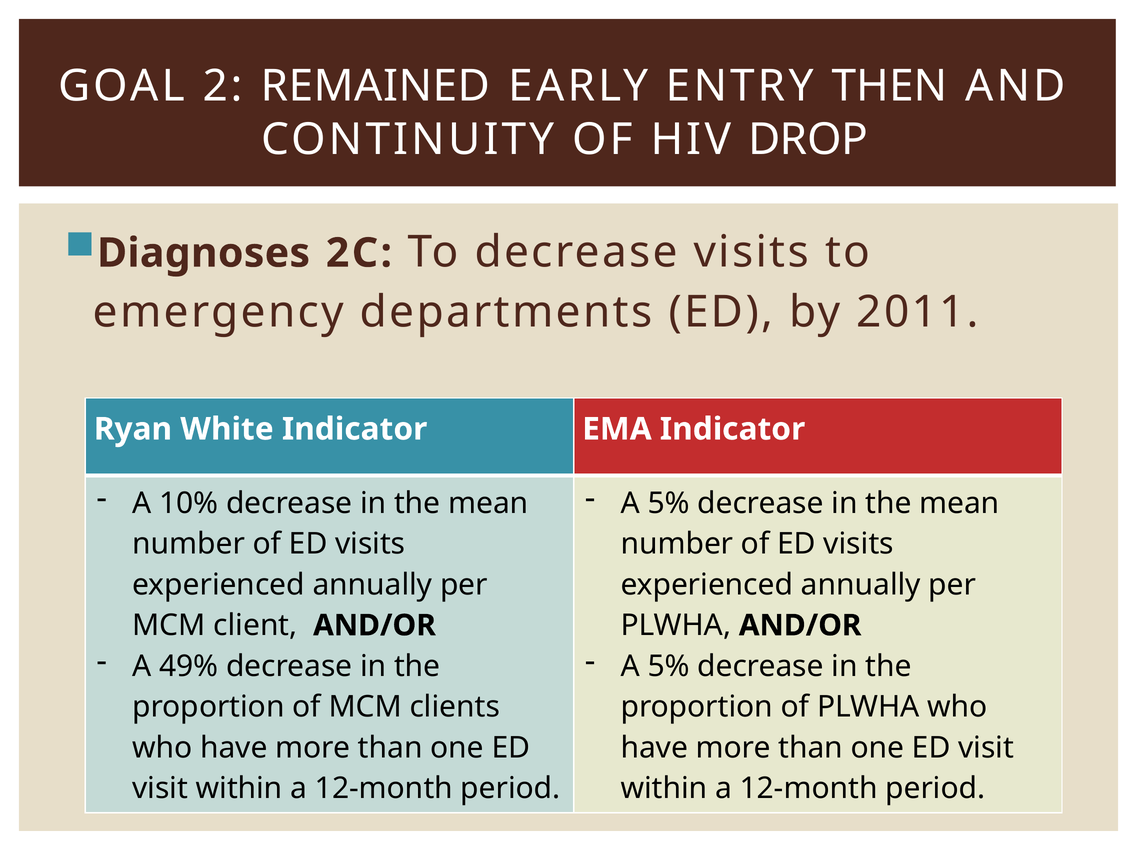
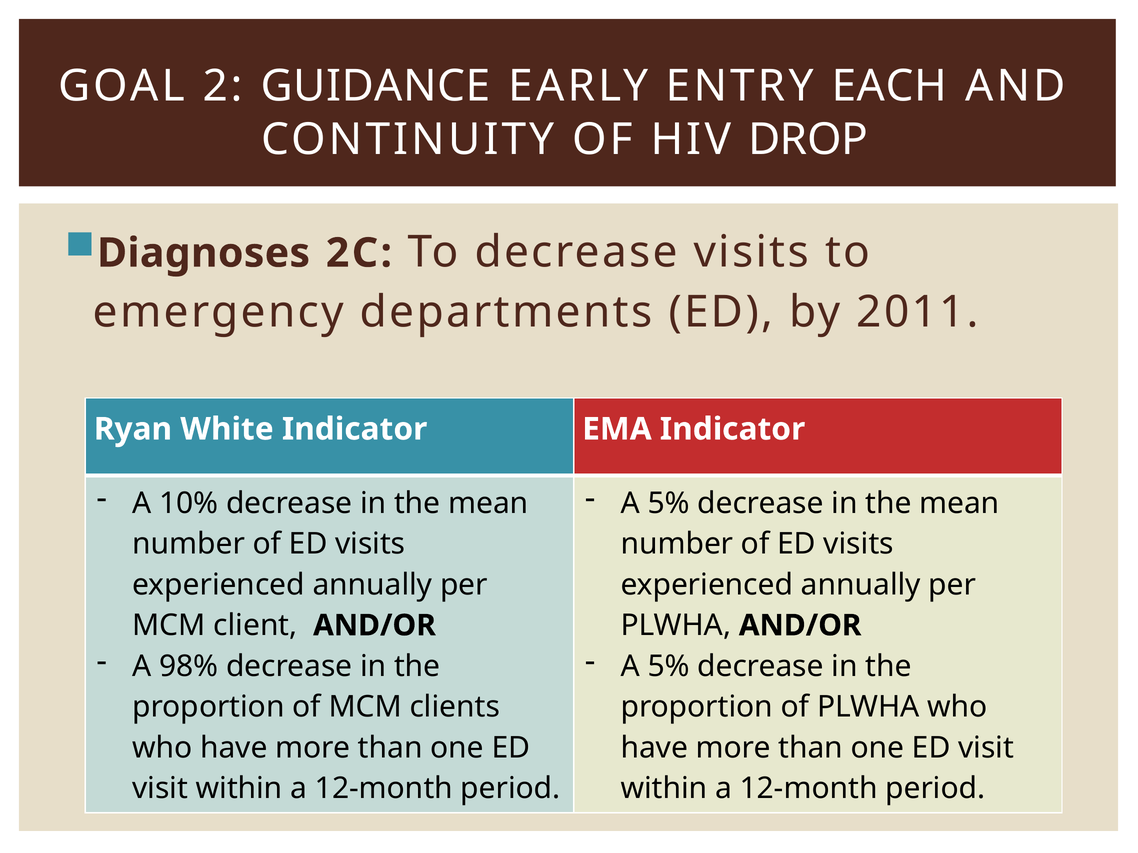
REMAINED: REMAINED -> GUIDANCE (375, 86)
THEN: THEN -> EACH (889, 86)
49%: 49% -> 98% (189, 667)
